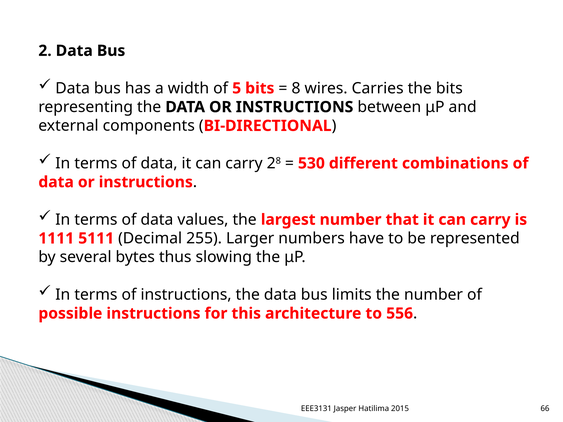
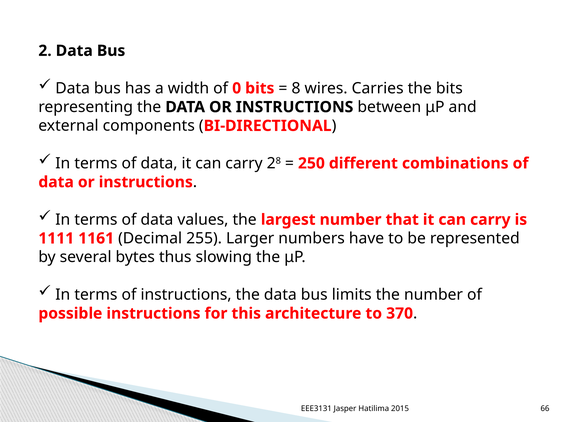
5: 5 -> 0 (237, 88)
530: 530 -> 250 (311, 163)
5111: 5111 -> 1161 (96, 239)
556: 556 -> 370 (400, 314)
